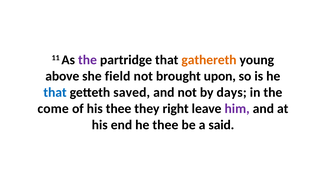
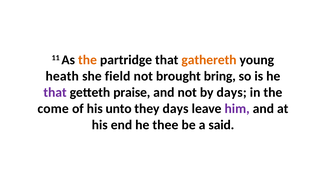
the colour: purple -> orange (87, 60)
above: above -> heath (62, 76)
upon: upon -> bring (220, 76)
that colour: blue -> purple (55, 93)
saved: saved -> praise (132, 93)
his thee: thee -> unto (119, 109)
they right: right -> days (176, 109)
